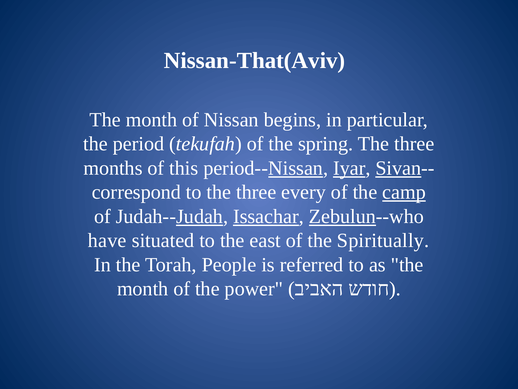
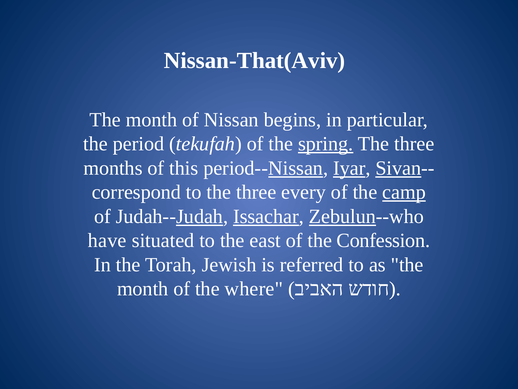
spring underline: none -> present (326, 144)
Spiritually: Spiritually -> Confession (383, 240)
People: People -> Jewish (229, 264)
power: power -> where (254, 289)
